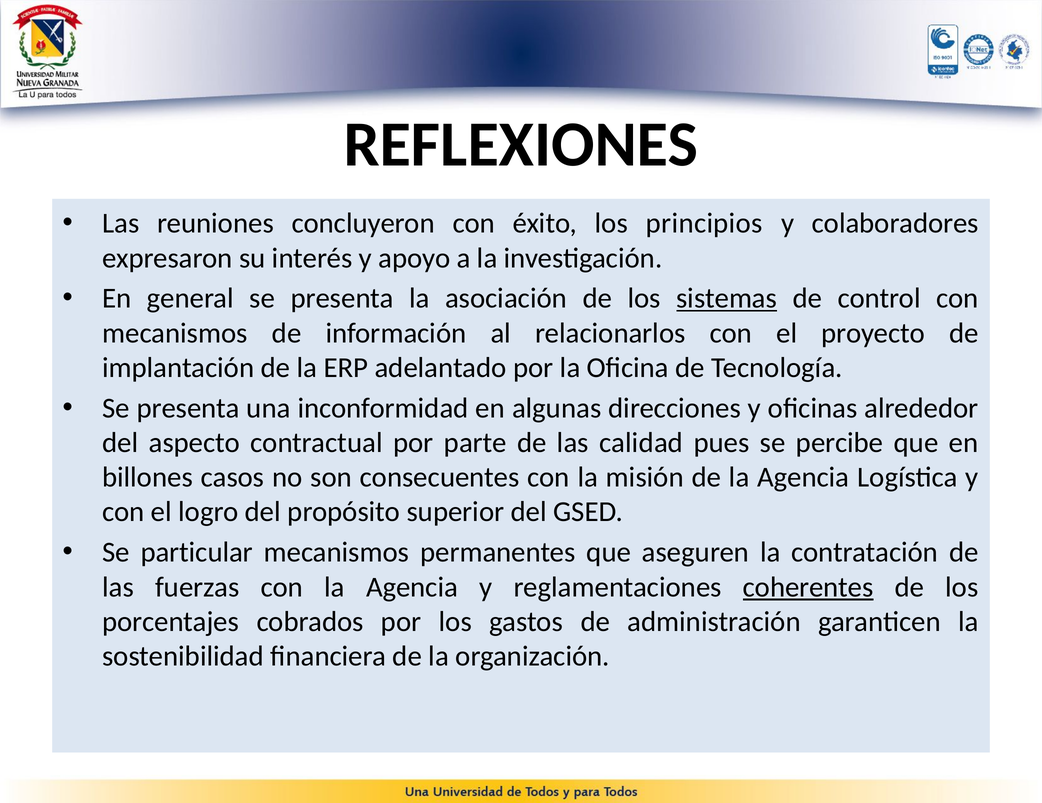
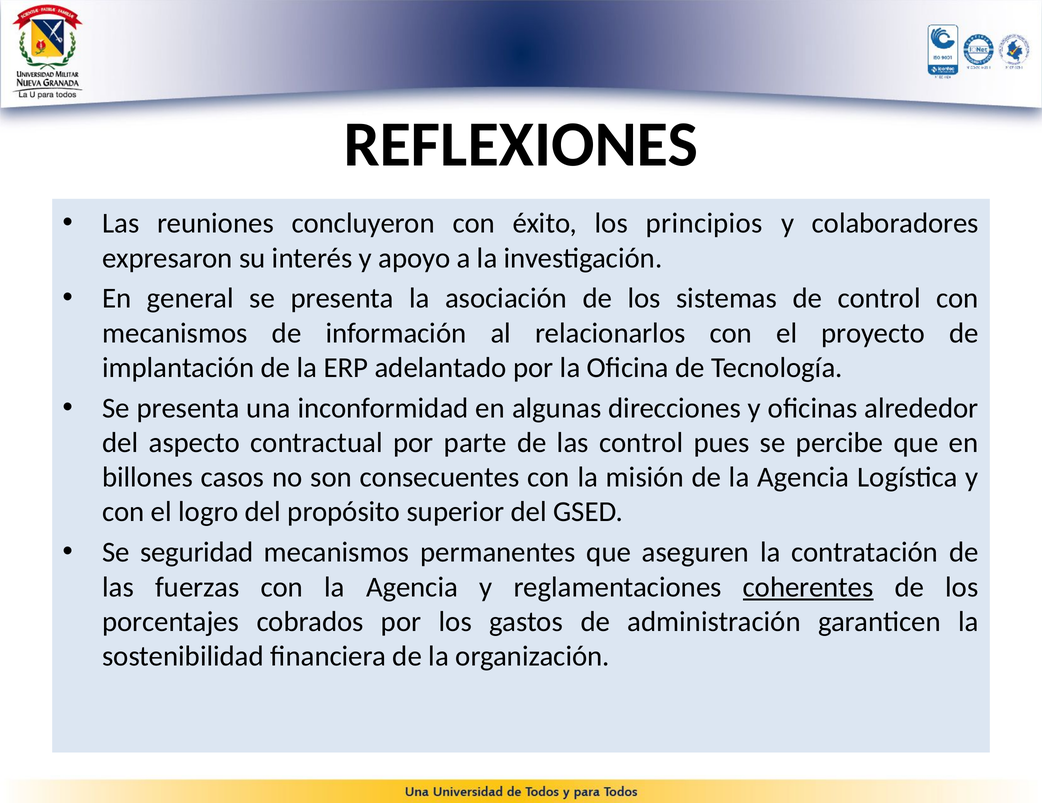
sistemas underline: present -> none (727, 298)
las calidad: calidad -> control (641, 443)
particular: particular -> seguridad (197, 552)
